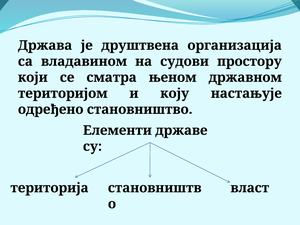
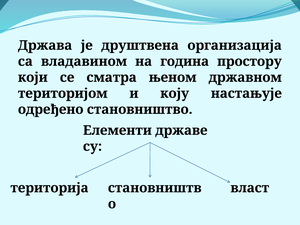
судови: судови -> година (185, 61)
